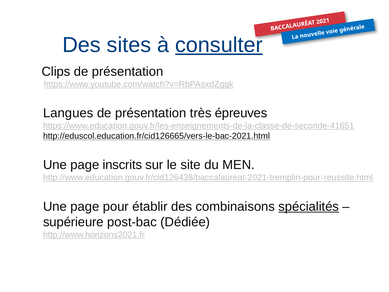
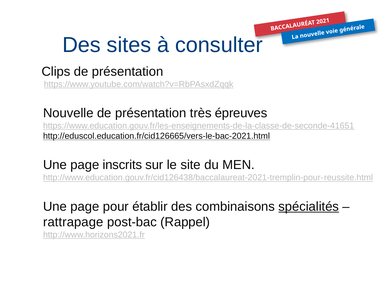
consulter underline: present -> none (219, 45)
Langues: Langues -> Nouvelle (68, 113)
supérieure: supérieure -> rattrapage (73, 222)
Dédiée: Dédiée -> Rappel (185, 222)
